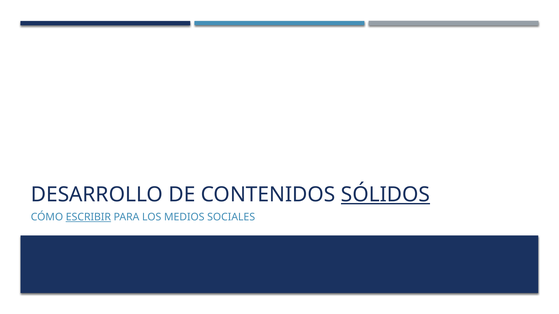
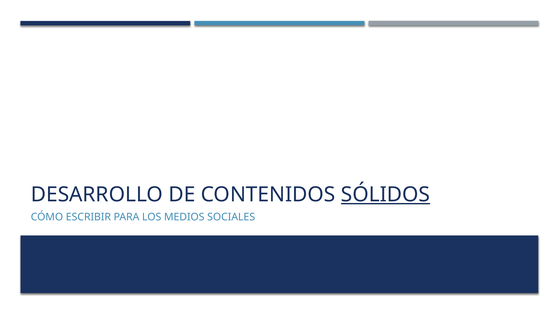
ESCRIBIR underline: present -> none (88, 217)
